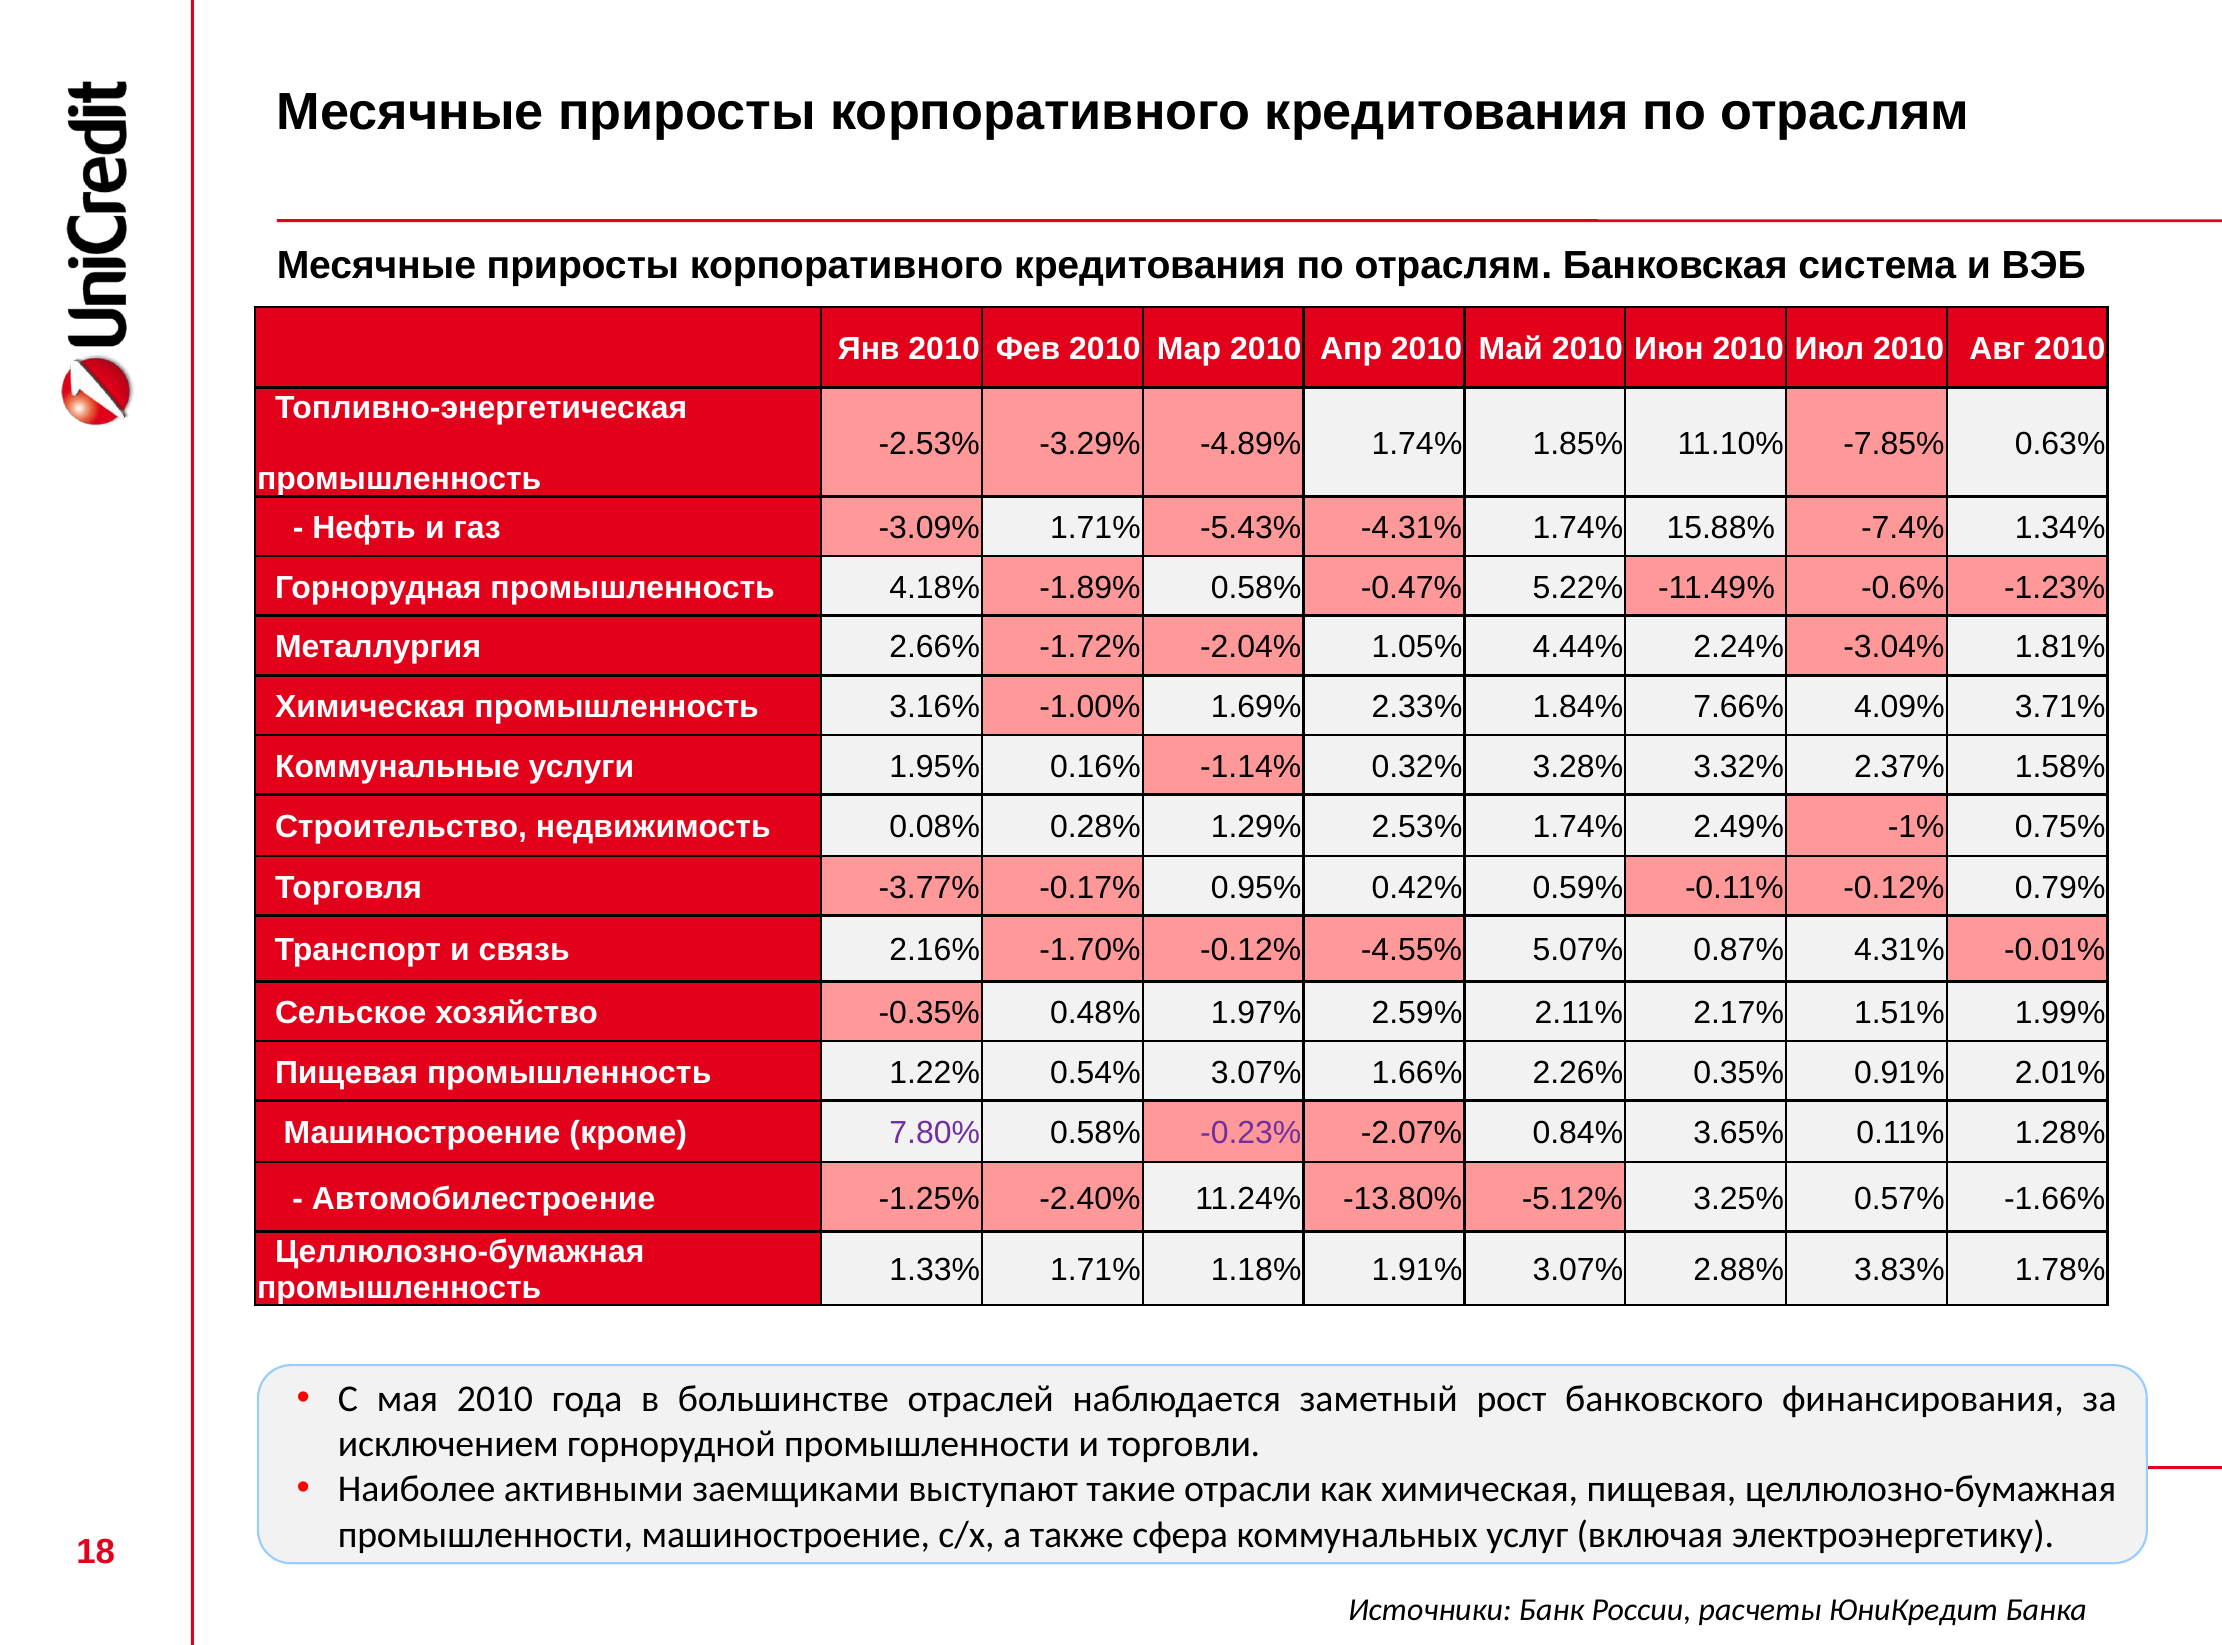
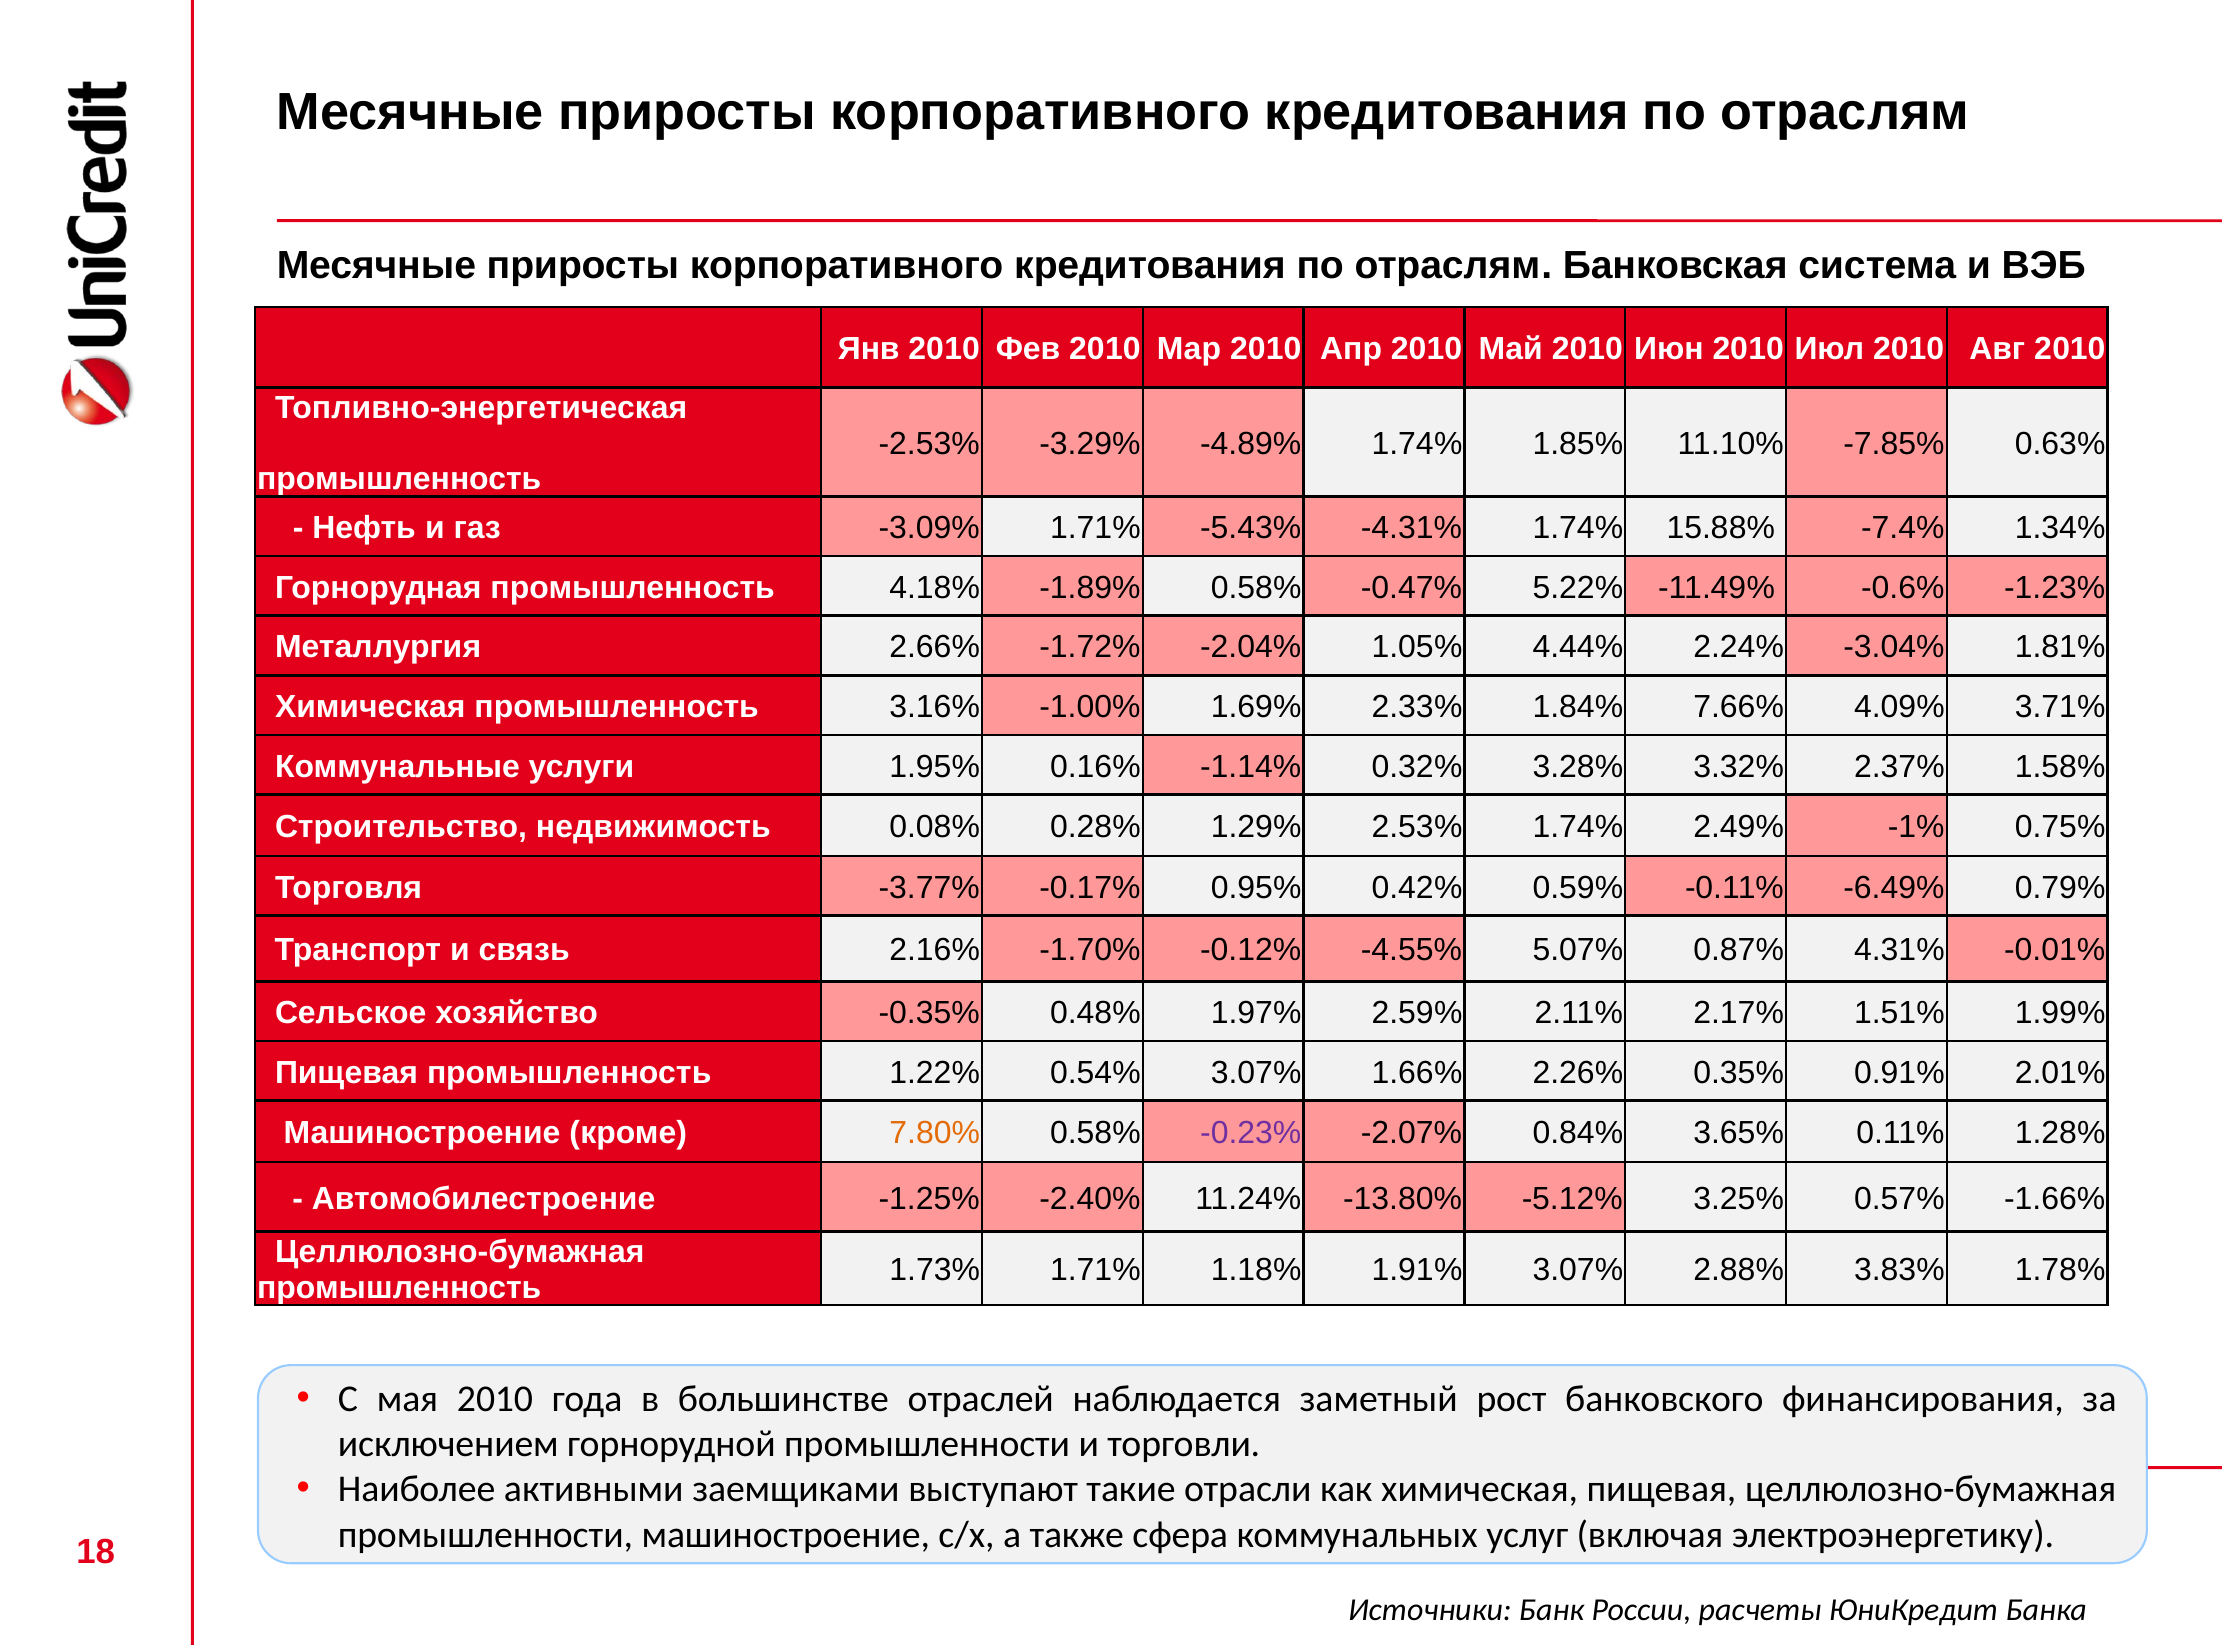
-0.11% -0.12%: -0.12% -> -6.49% (1894, 887)
7.80% colour: purple -> orange (935, 1133)
1.33%: 1.33% -> 1.73% (935, 1270)
